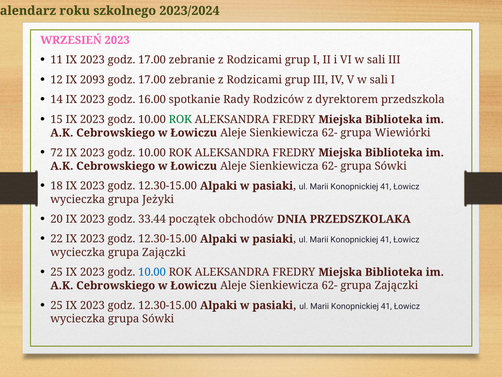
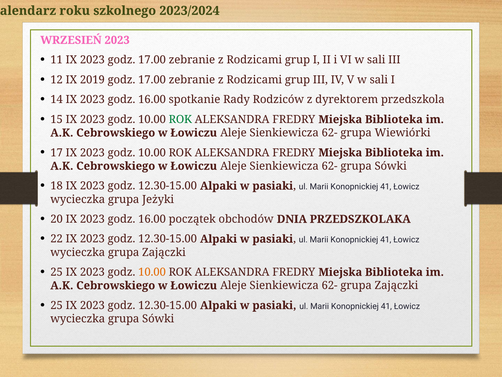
2093: 2093 -> 2019 (92, 80)
72: 72 -> 17 (57, 152)
33.44: 33.44 -> 16.00 (152, 219)
10.00 colour: blue -> orange (152, 272)
